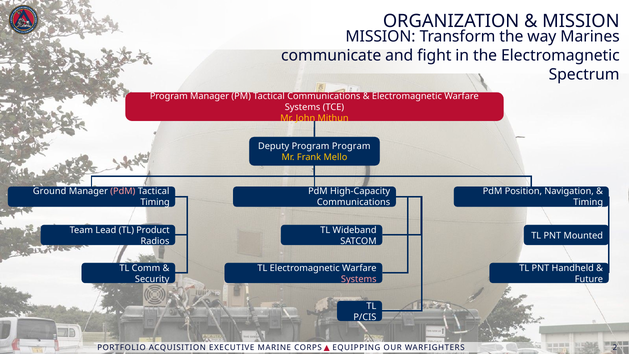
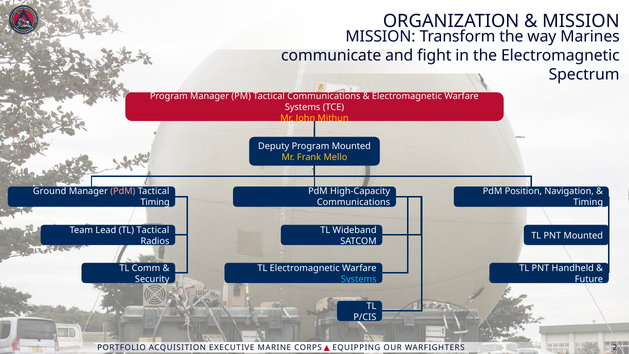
Program Program: Program -> Mounted (351, 146)
TL Product: Product -> Tactical (153, 230)
Systems colour: pink -> light blue (359, 279)
